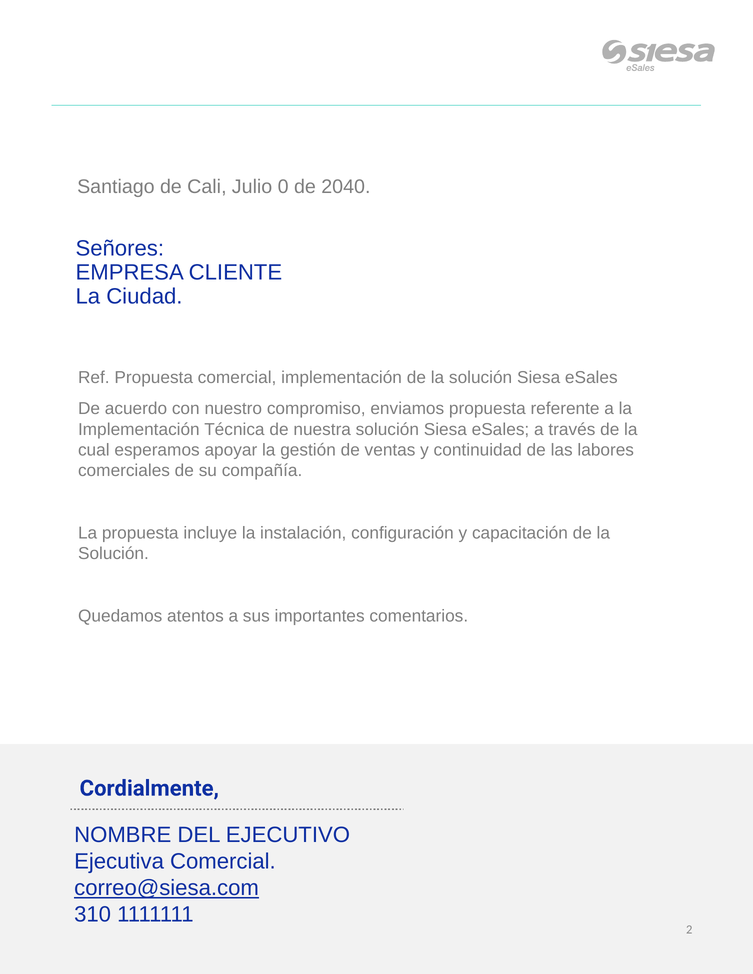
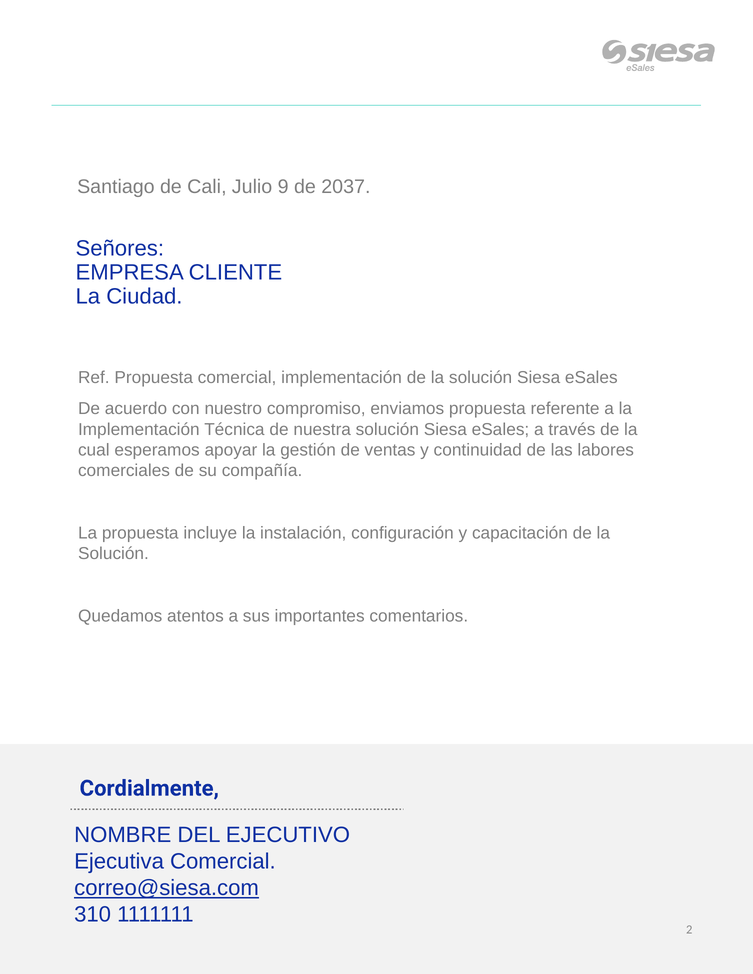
0: 0 -> 9 (283, 187)
2040: 2040 -> 2037 (346, 187)
